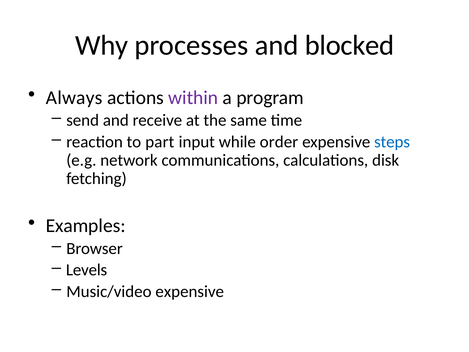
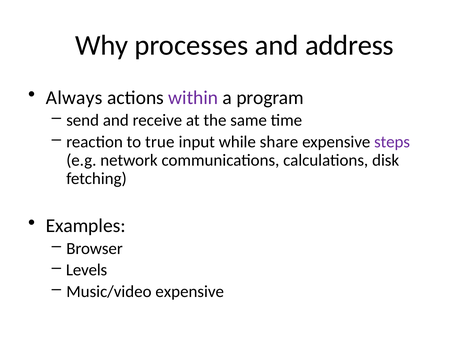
blocked: blocked -> address (349, 45)
part: part -> true (160, 142)
order: order -> share (279, 142)
steps colour: blue -> purple (392, 142)
